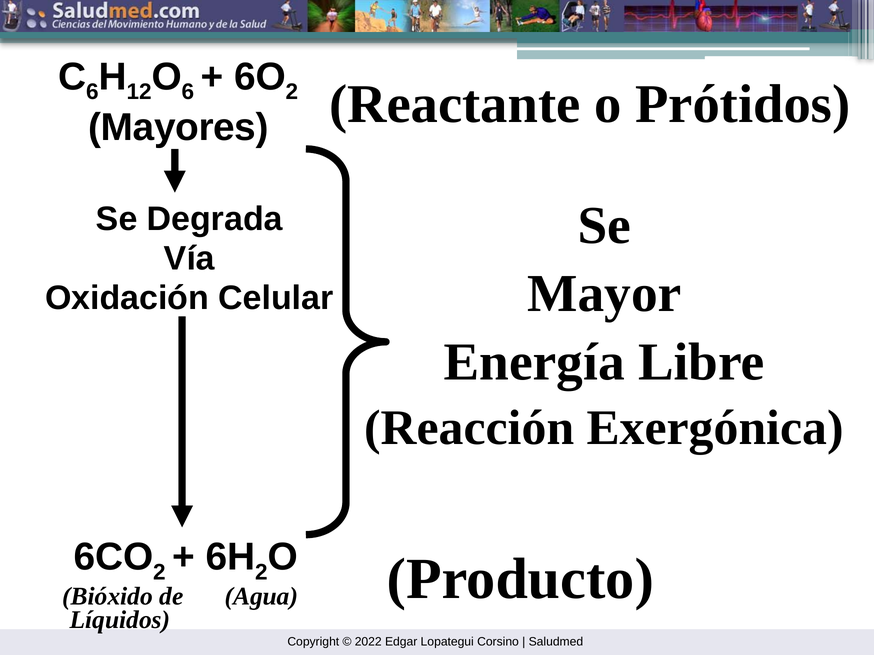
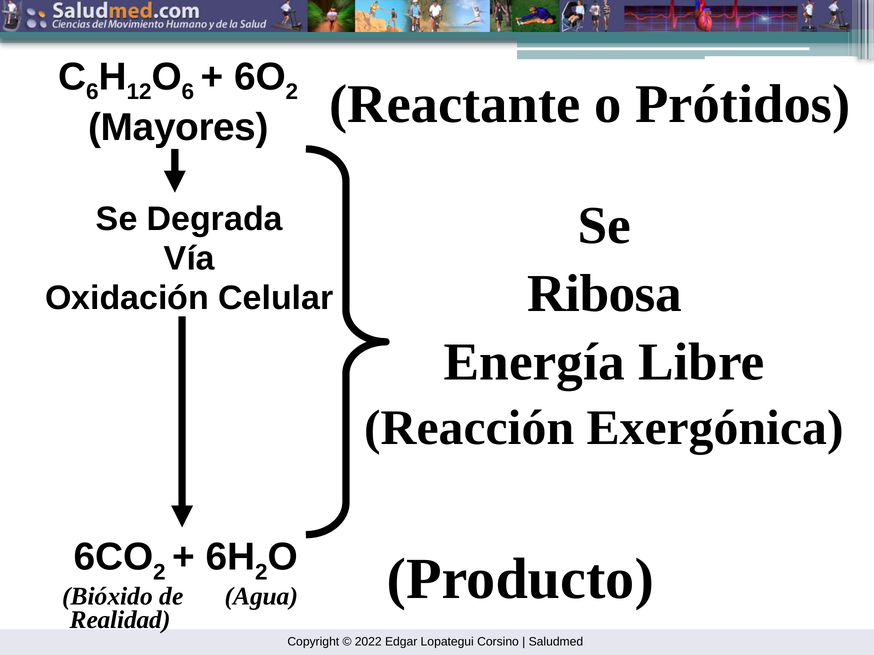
Mayor: Mayor -> Ribosa (605, 294)
Líquidos: Líquidos -> Realidad (120, 620)
